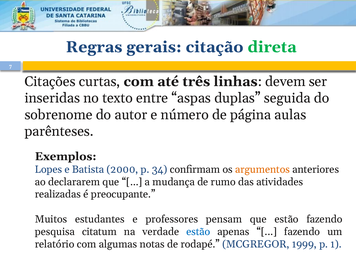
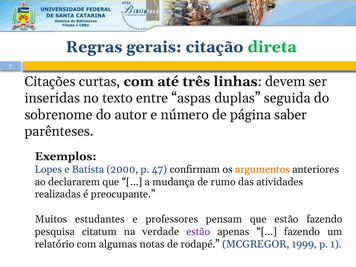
aulas: aulas -> saber (290, 115)
34: 34 -> 47 (160, 169)
estão colour: blue -> purple (198, 232)
